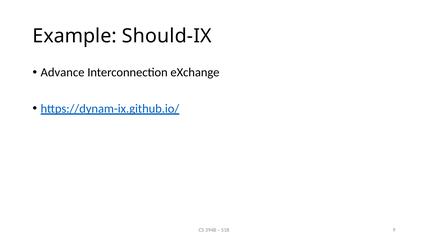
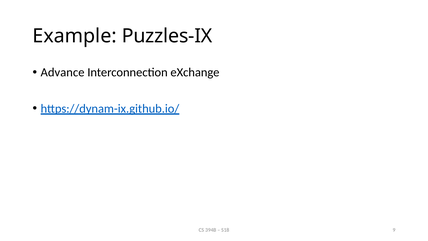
Should-IX: Should-IX -> Puzzles-IX (167, 36)
